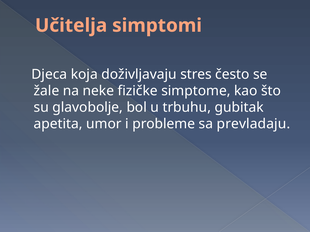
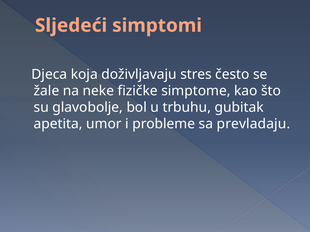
Učitelja: Učitelja -> Sljedeći (71, 26)
